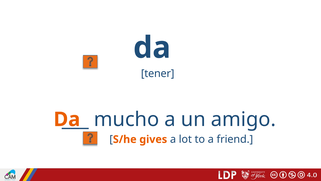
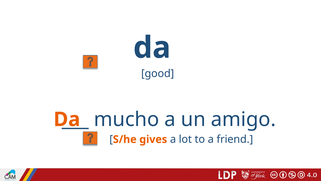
tener: tener -> good (158, 73)
